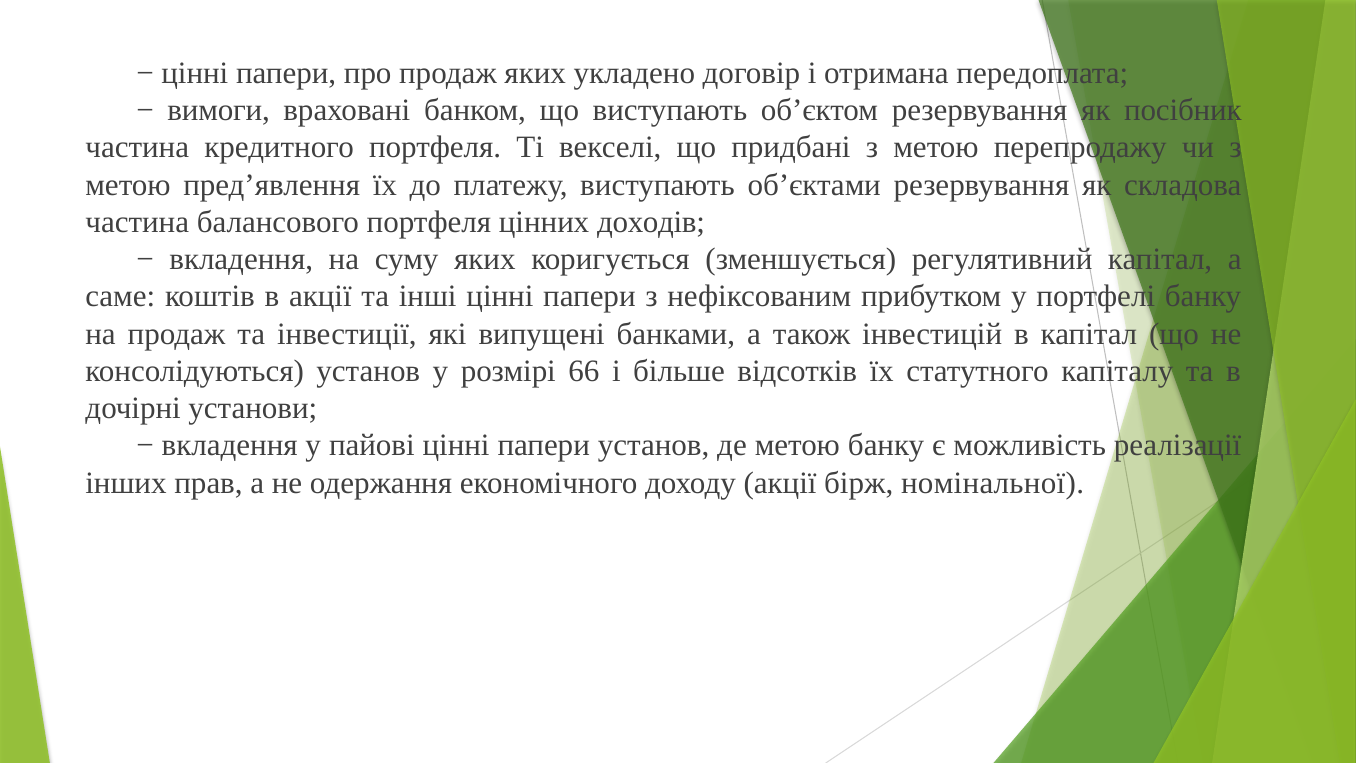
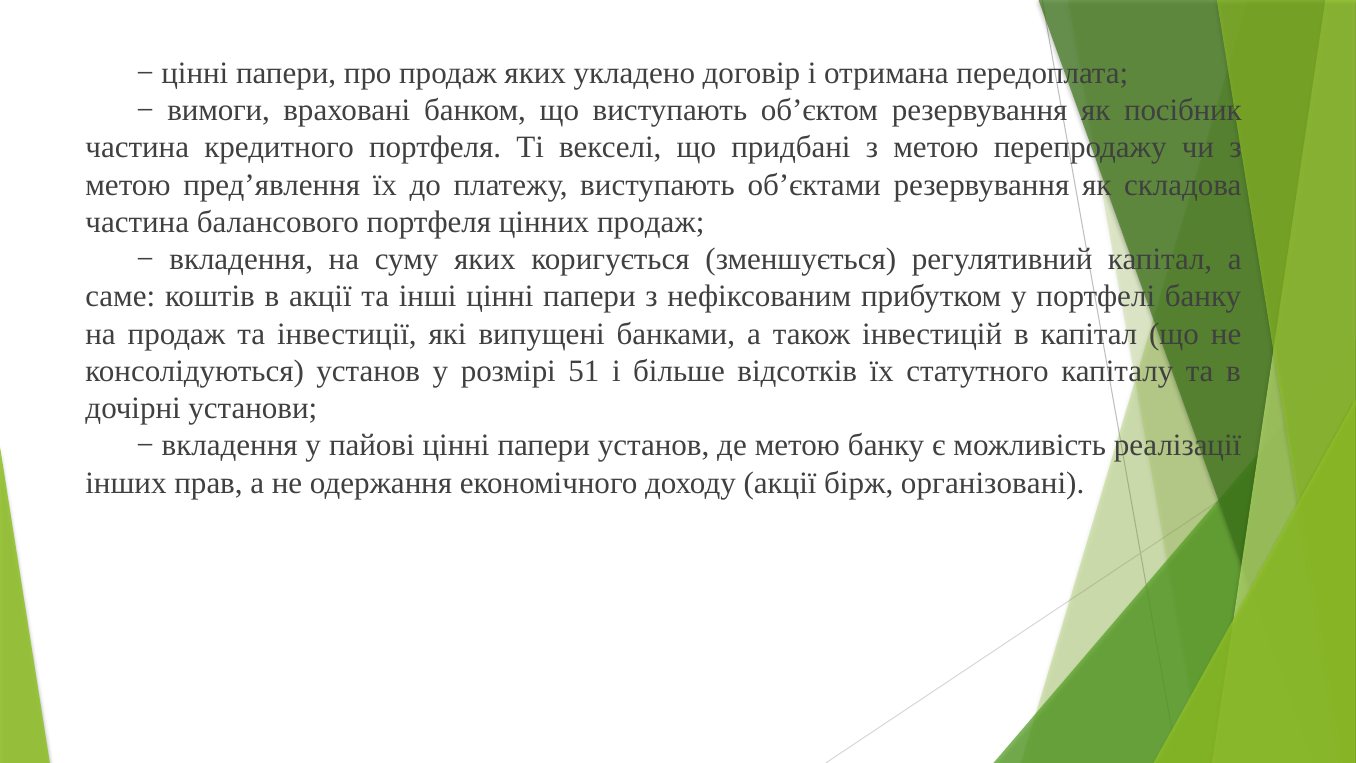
цінних доходів: доходів -> продаж (651, 222)
66: 66 -> 51 (584, 371)
номінальної: номінальної -> організовані (993, 483)
